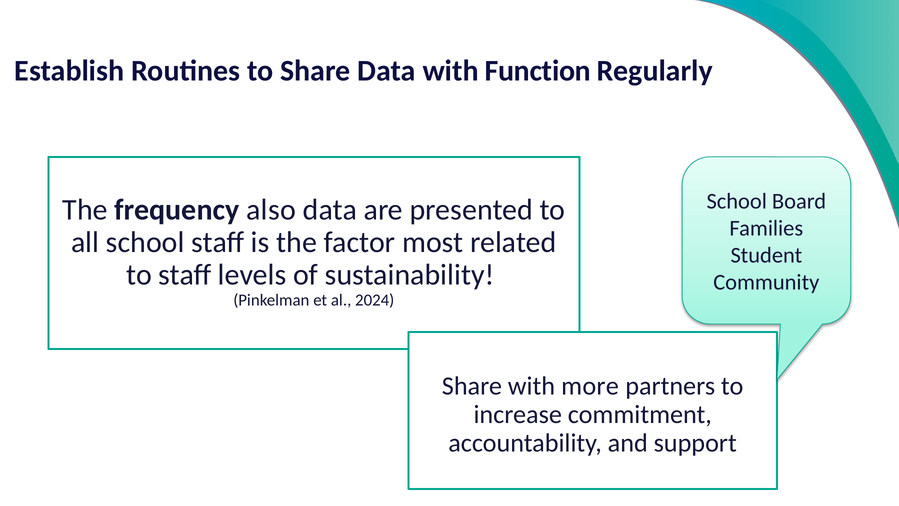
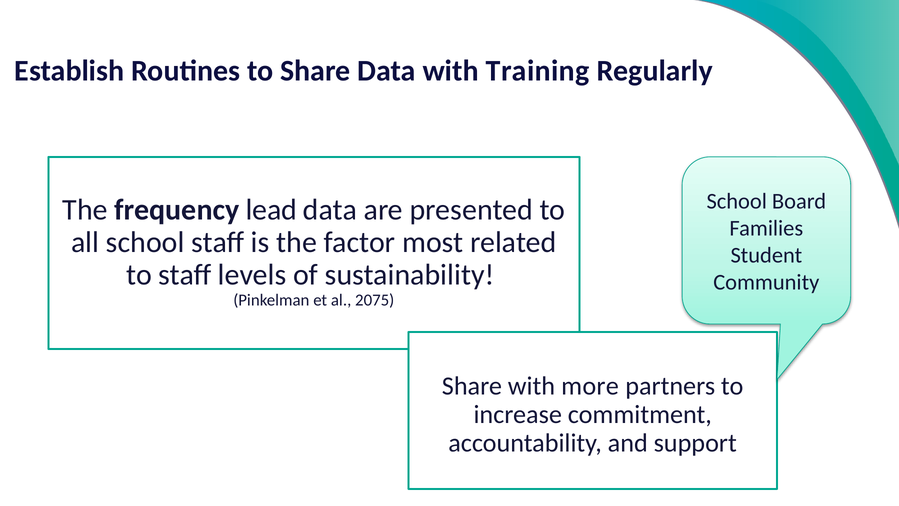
Function: Function -> Training (538, 71)
also: also -> lead (271, 210)
2024: 2024 -> 2075 (375, 300)
